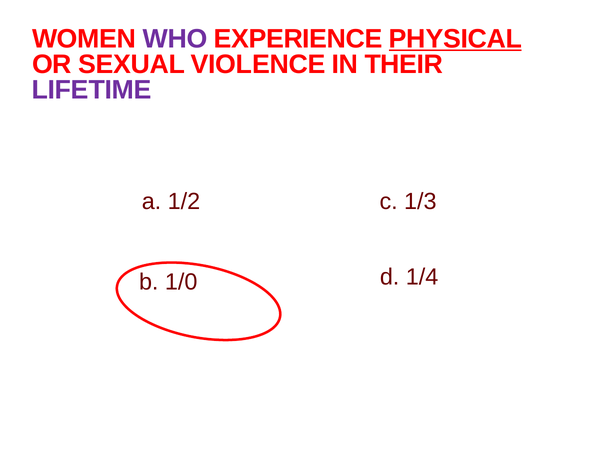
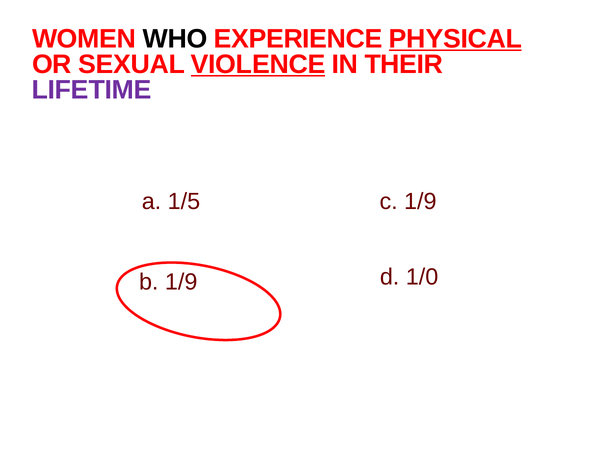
WHO colour: purple -> black (175, 39)
VIOLENCE underline: none -> present (258, 65)
1/2: 1/2 -> 1/5 (184, 202)
c 1/3: 1/3 -> 1/9 (420, 202)
b 1/0: 1/0 -> 1/9 (181, 282)
1/4: 1/4 -> 1/0 (422, 277)
